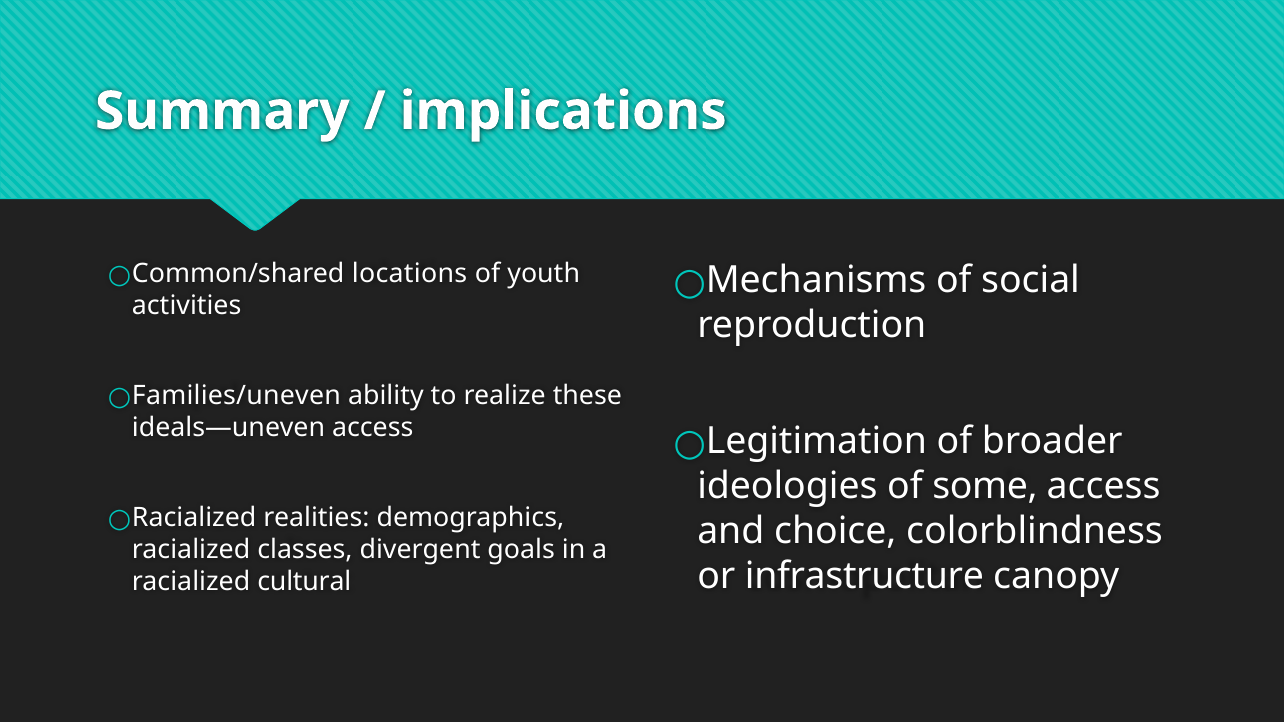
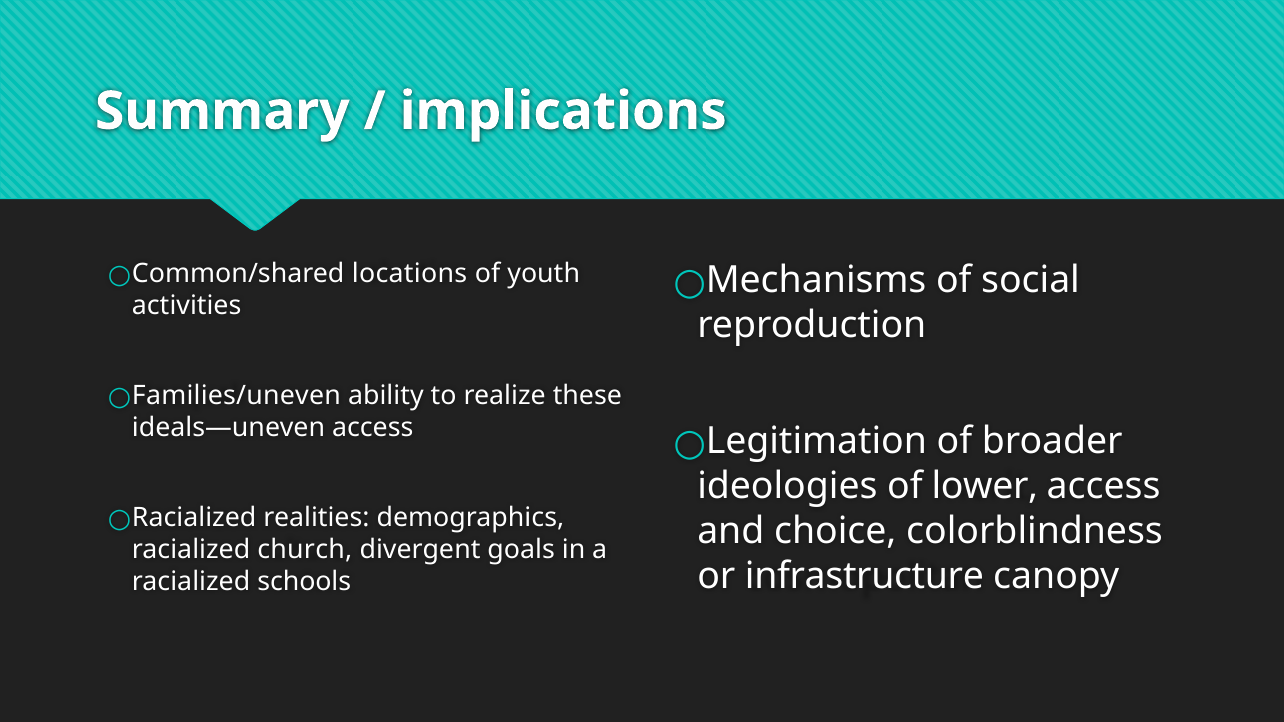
some: some -> lower (985, 486)
classes: classes -> church (305, 550)
cultural: cultural -> schools (304, 582)
